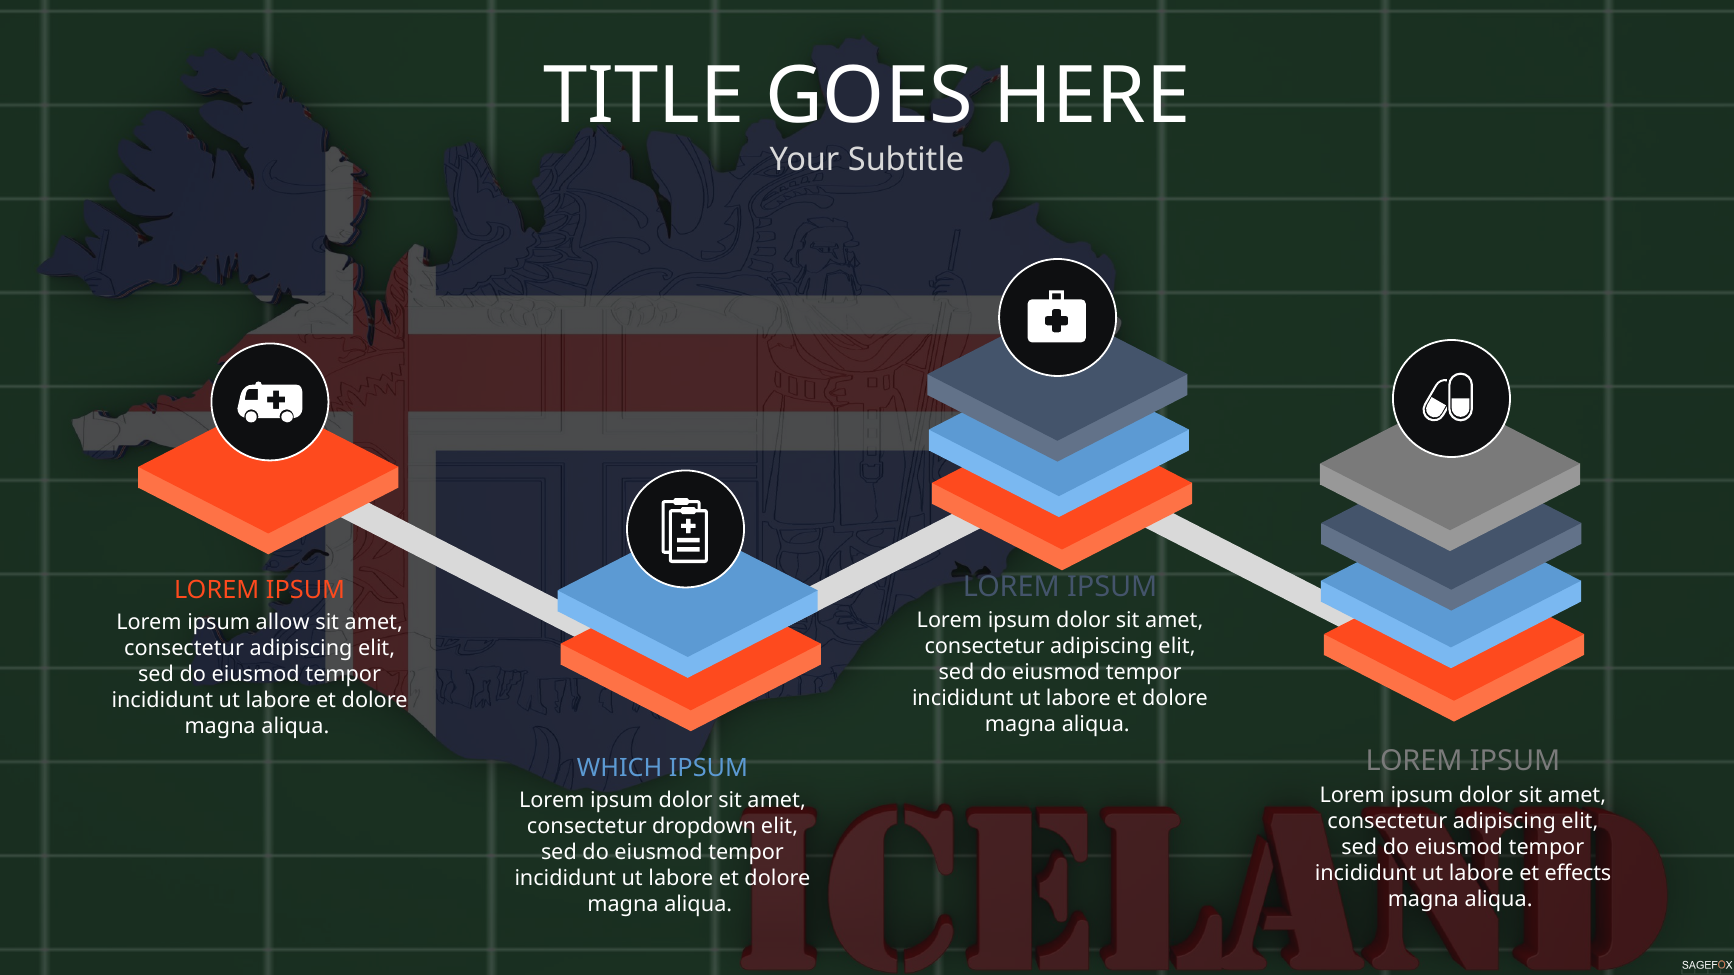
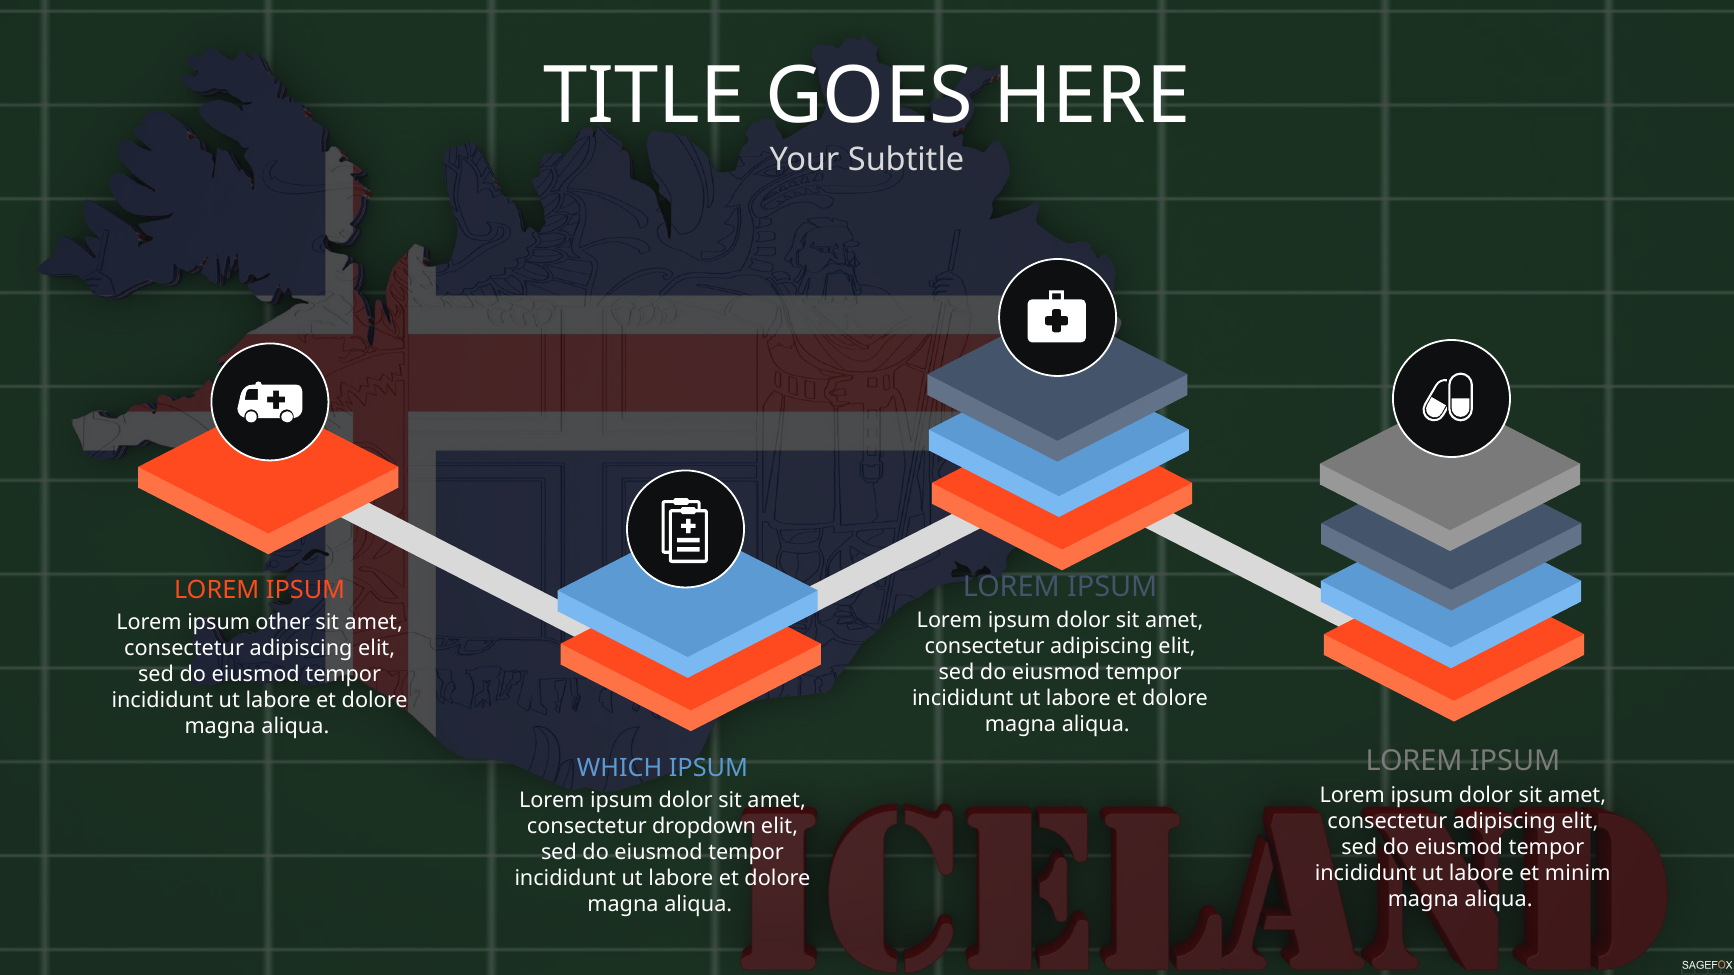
allow: allow -> other (283, 622)
effects: effects -> minim (1578, 874)
